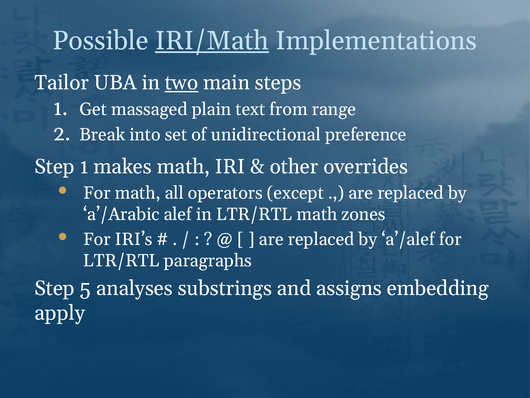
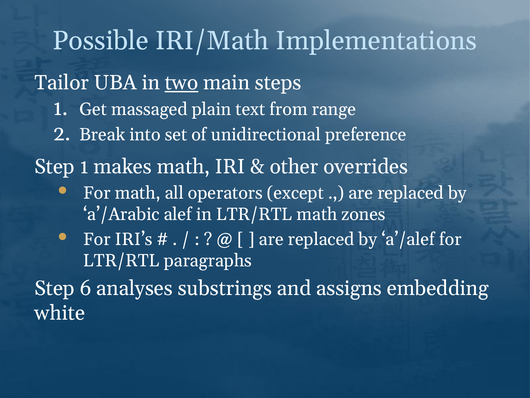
IRI/Math underline: present -> none (212, 41)
5: 5 -> 6 (86, 288)
apply: apply -> white (60, 313)
